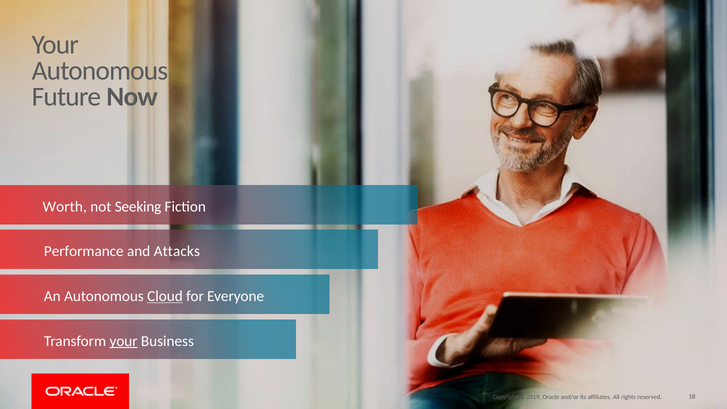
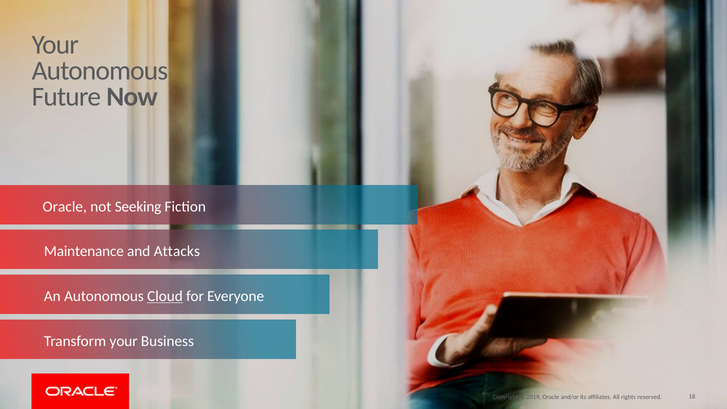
Worth: Worth -> Oracle (65, 207)
Performance: Performance -> Maintenance (84, 251)
your underline: present -> none (124, 341)
